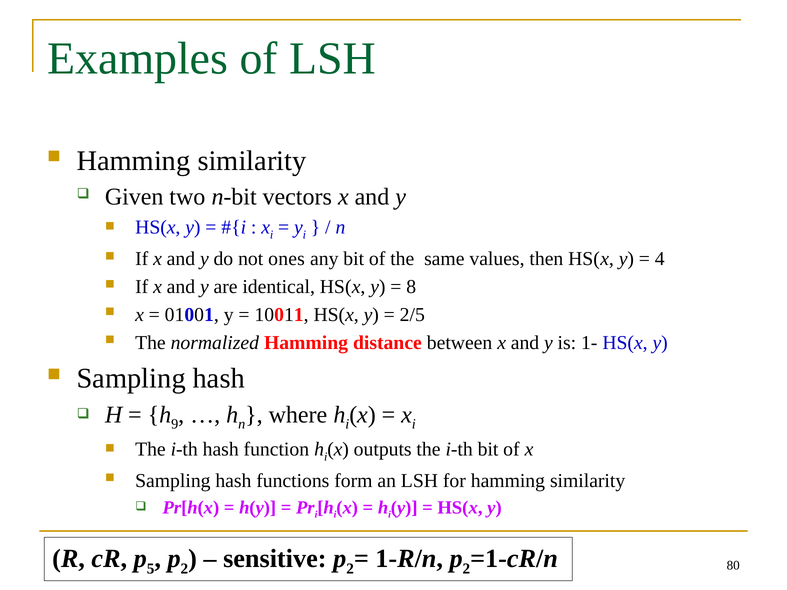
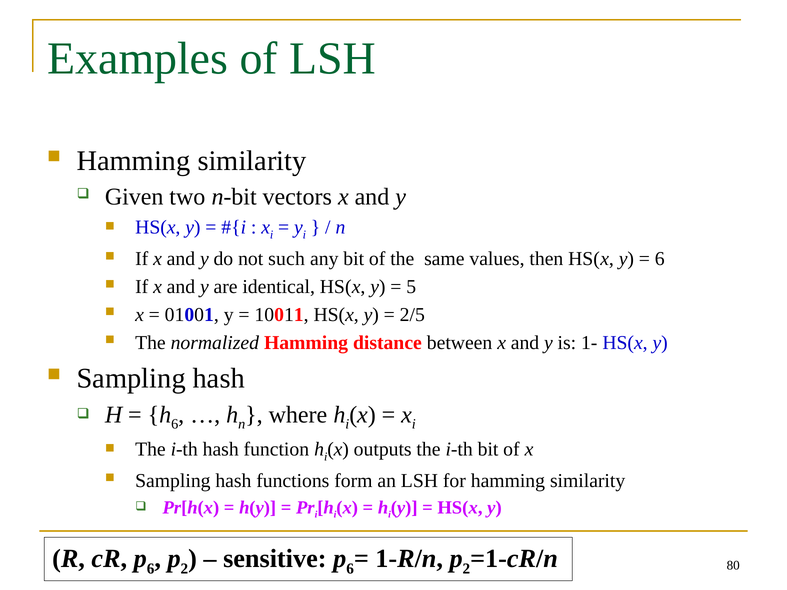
ones: ones -> such (287, 259)
4: 4 -> 6 (660, 259)
8: 8 -> 5 (411, 287)
h 9: 9 -> 6 (175, 424)
5: 5 -> 6 (151, 569)
2: 2 -> 6 (350, 569)
